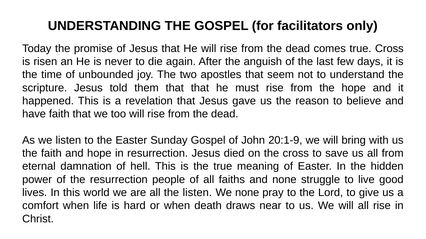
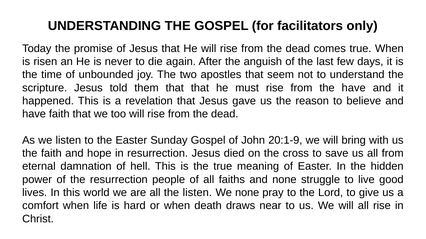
true Cross: Cross -> When (389, 49)
the hope: hope -> have (354, 88)
